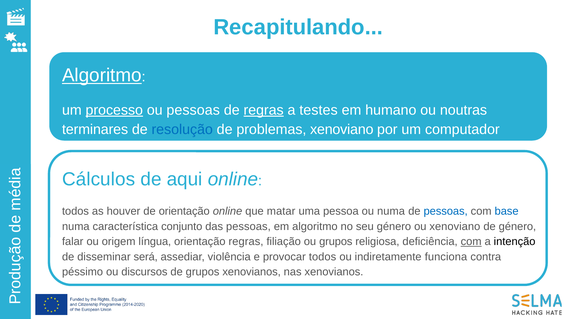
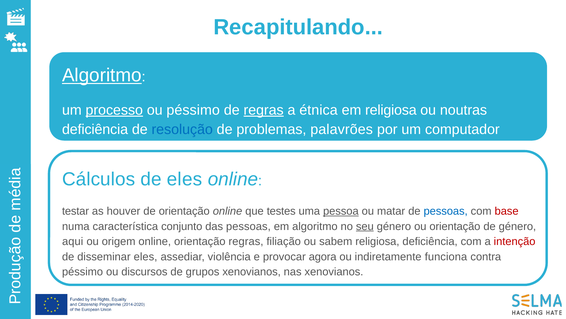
ou pessoas: pessoas -> péssimo (193, 110)
testes: testes -> étnica (319, 110)
em humano: humano -> religiosa (391, 110)
terminares: terminares -> deficiência (95, 129)
problemas xenoviano: xenoviano -> palavrões (342, 129)
de aqui: aqui -> eles (185, 179)
todos: todos -> testar (76, 211)
matar: matar -> testes (281, 211)
pessoa underline: none -> present (341, 211)
ou numa: numa -> matar (391, 211)
base colour: blue -> red (507, 211)
seu underline: none -> present (365, 226)
ou xenoviano: xenoviano -> orientação (455, 226)
falar: falar -> aqui (73, 241)
origem língua: língua -> online (155, 241)
ou grupos: grupos -> sabem (336, 241)
com underline: present -> none (471, 241)
intenção colour: black -> red (515, 241)
disseminar será: será -> eles (146, 256)
provocar todos: todos -> agora (323, 256)
